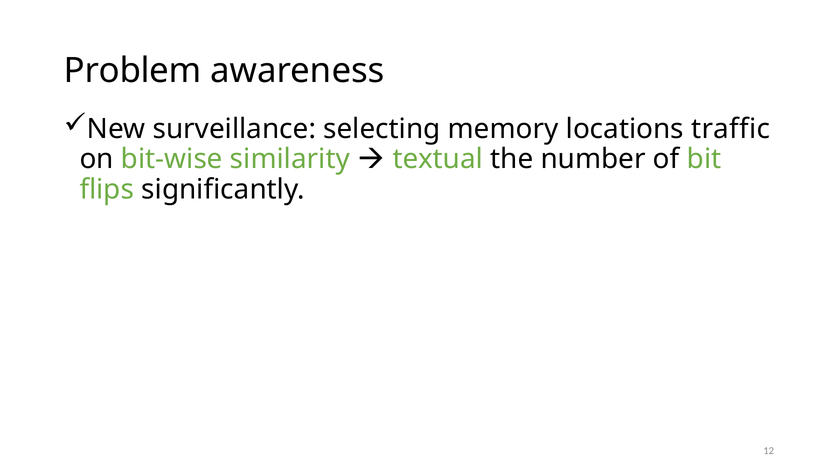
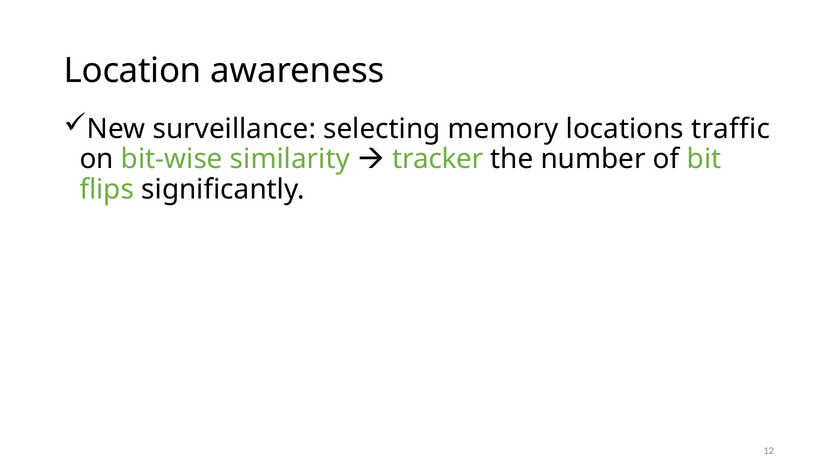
Problem: Problem -> Location (133, 70)
textual: textual -> tracker (438, 159)
